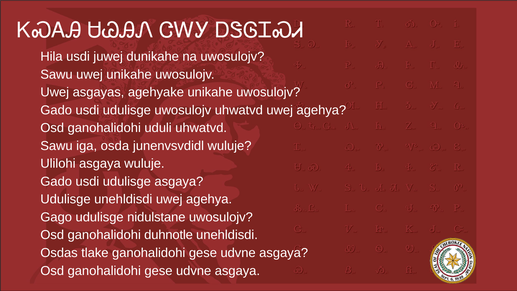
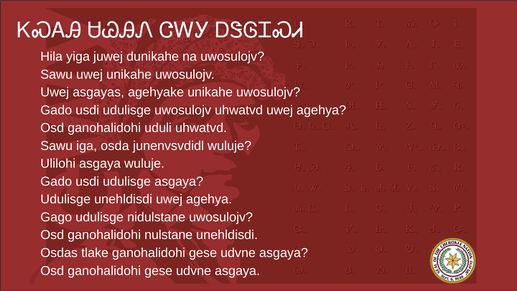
Hila usdi: usdi -> yiga (78, 57)
duhnotle: duhnotle -> nulstane (169, 235)
